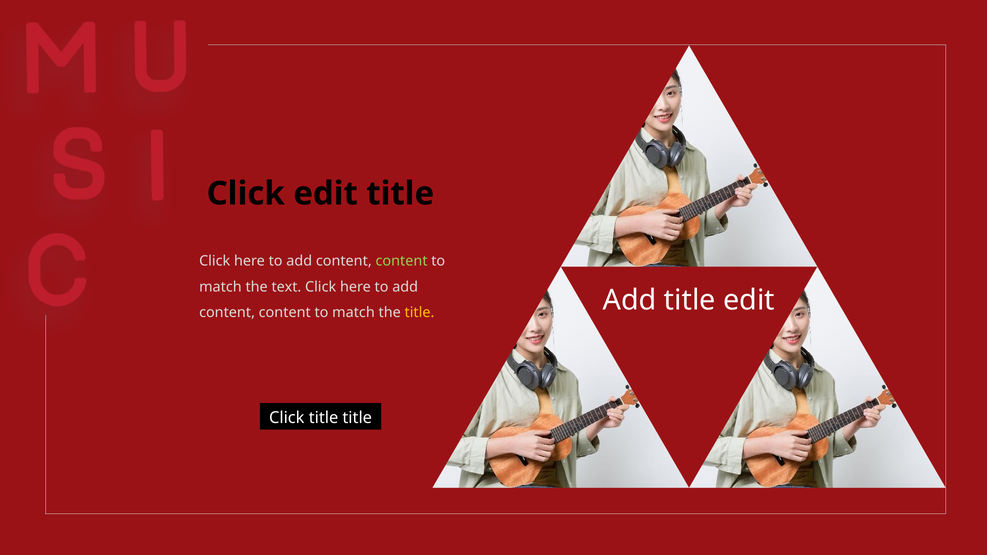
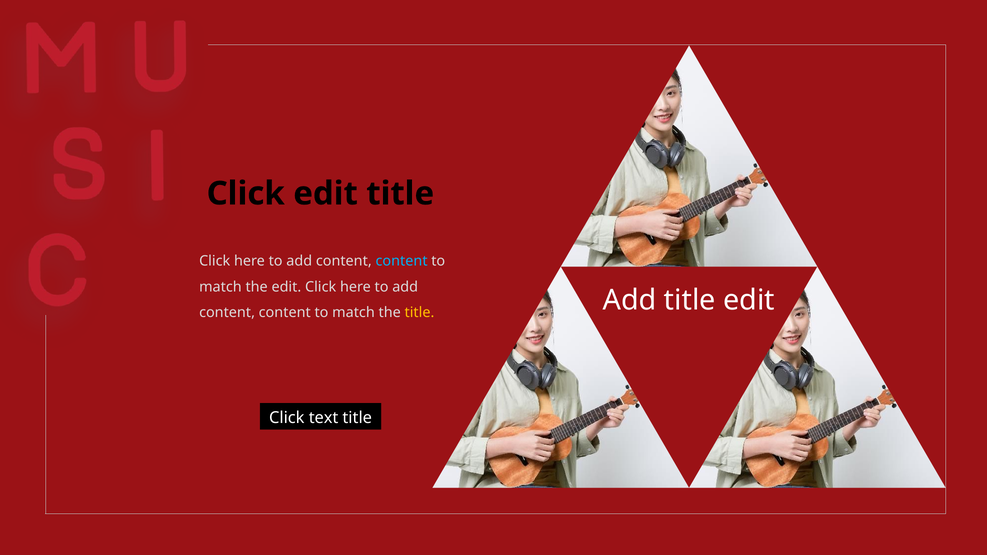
content colour: light green -> light blue (402, 261)
the text: text -> edit (286, 287)
Click title: title -> text (324, 418)
